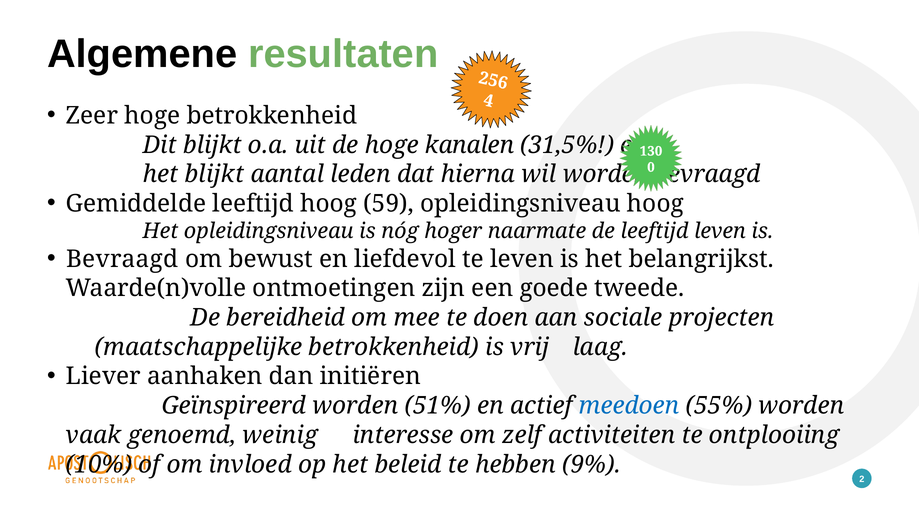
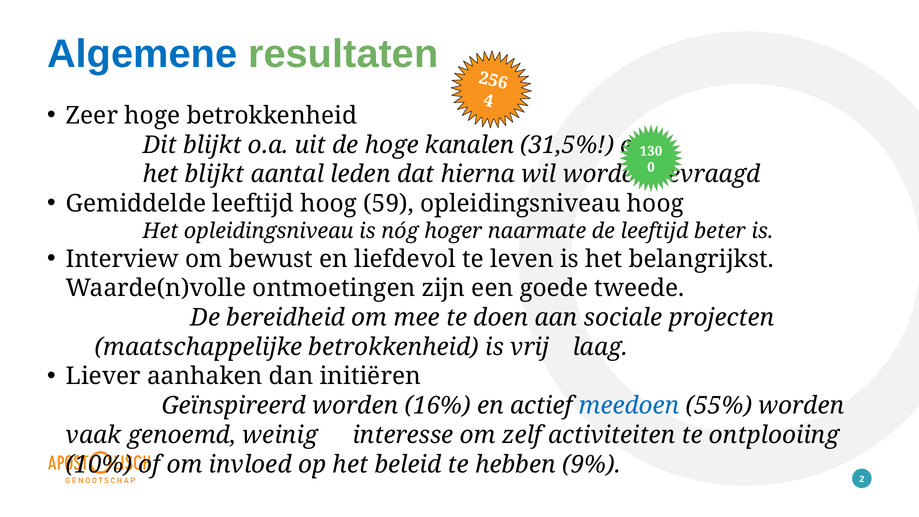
Algemene colour: black -> blue (142, 54)
leeftijd leven: leven -> beter (720, 231)
Bevraagd: Bevraagd -> Interview (122, 259)
51%: 51% -> 16% (438, 406)
